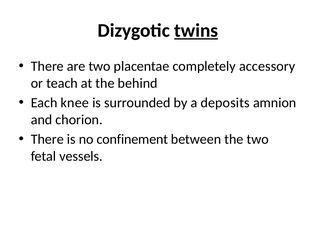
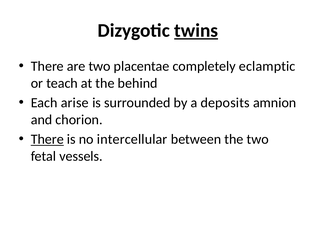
accessory: accessory -> eclamptic (267, 66)
knee: knee -> arise (75, 103)
There underline: none -> present (47, 139)
confinement: confinement -> intercellular (132, 139)
